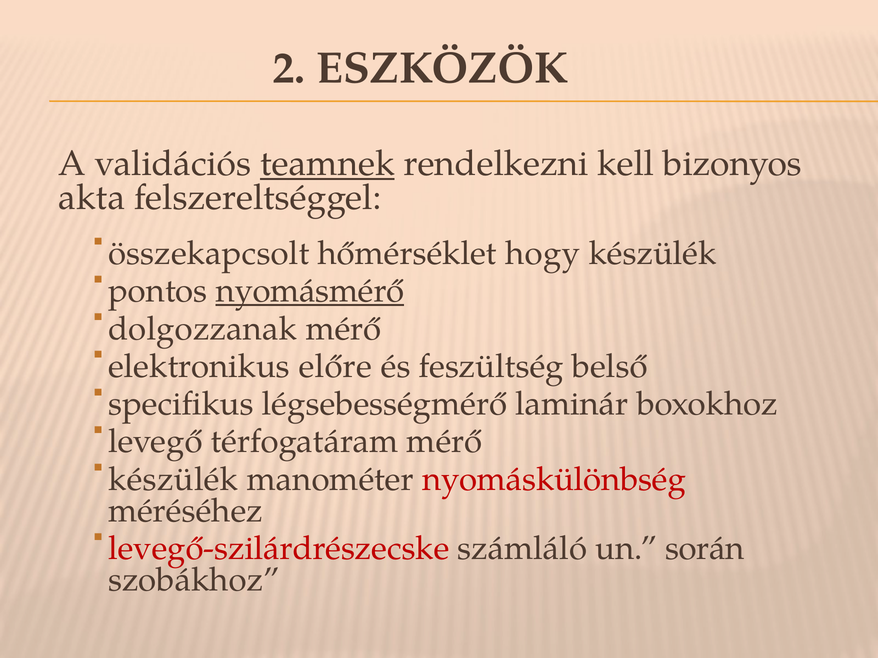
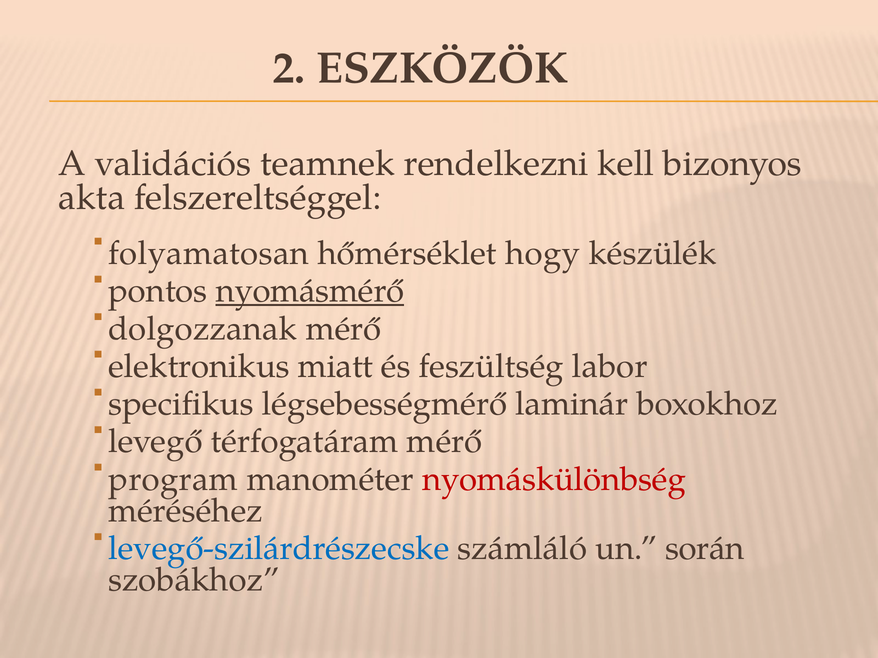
teamnek underline: present -> none (327, 164)
összekapcsolt: összekapcsolt -> folyamatosan (209, 254)
előre: előre -> miatt (336, 367)
belső: belső -> labor (610, 367)
készülék: készülék -> program (173, 480)
levegő-szilárdrészecske colour: red -> blue (279, 549)
